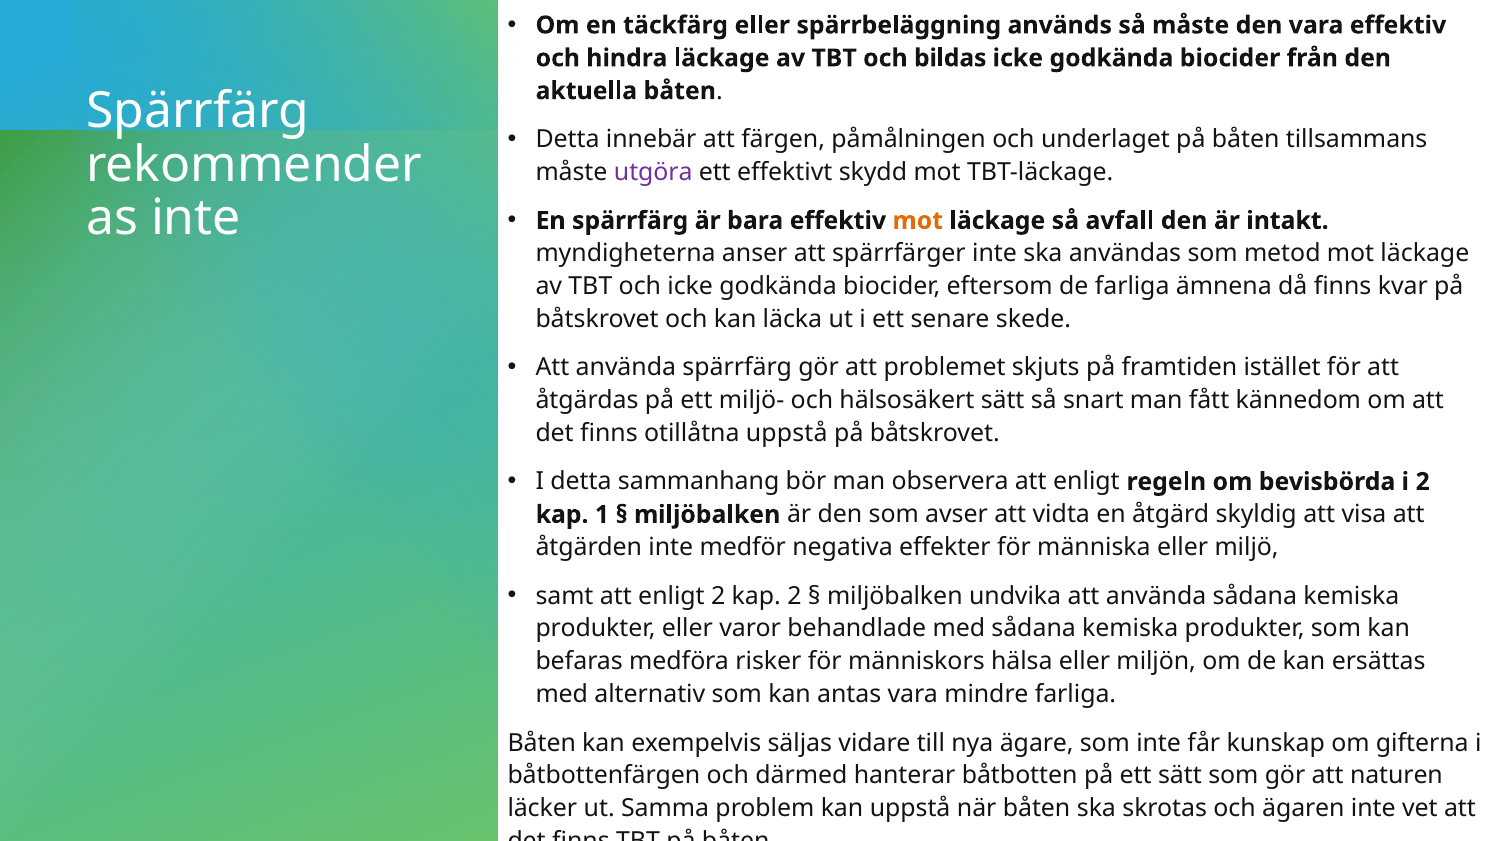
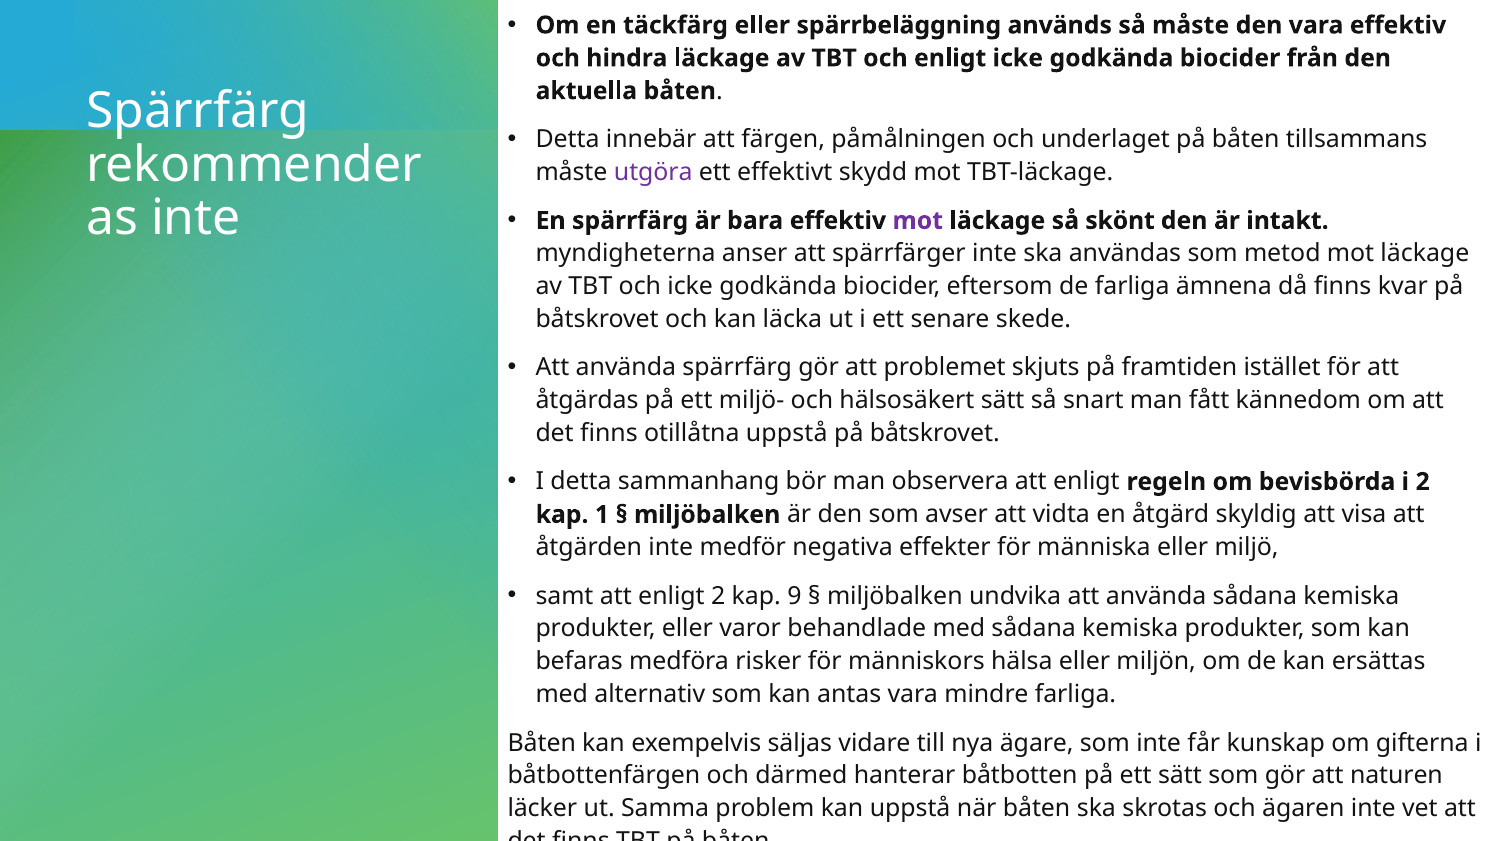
och bildas: bildas -> enligt (950, 58)
mot colour: orange -> purple (918, 221)
avfall: avfall -> skönt (1120, 221)
kap 2: 2 -> 9 (794, 596)
